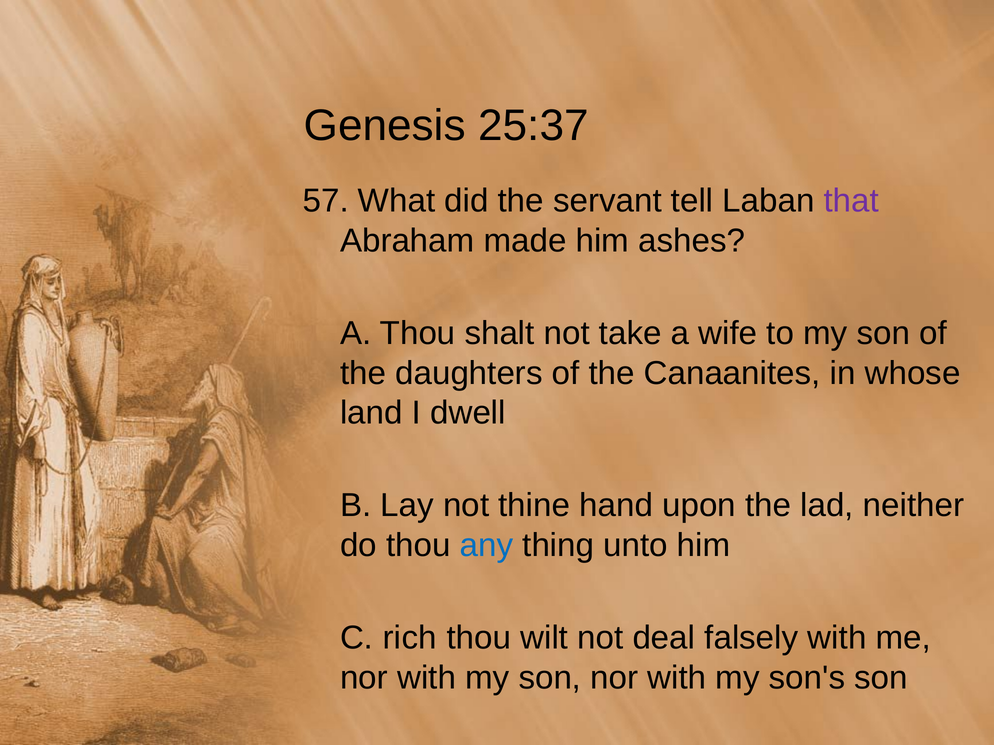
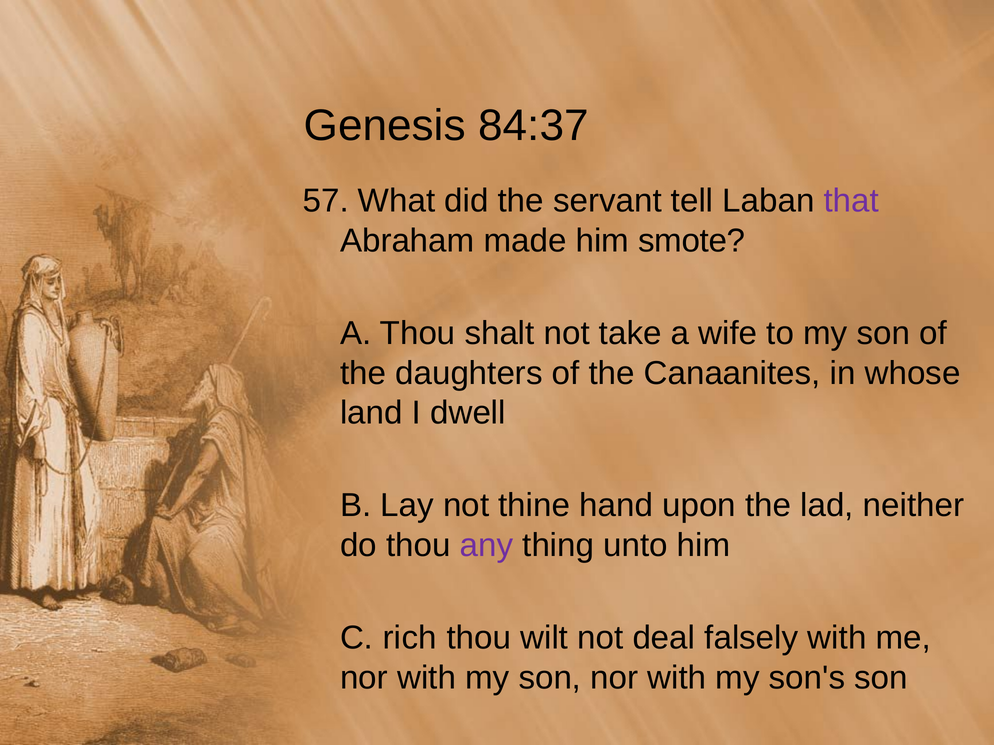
25:37: 25:37 -> 84:37 (533, 126)
ashes: ashes -> smote (692, 241)
any colour: blue -> purple (486, 546)
